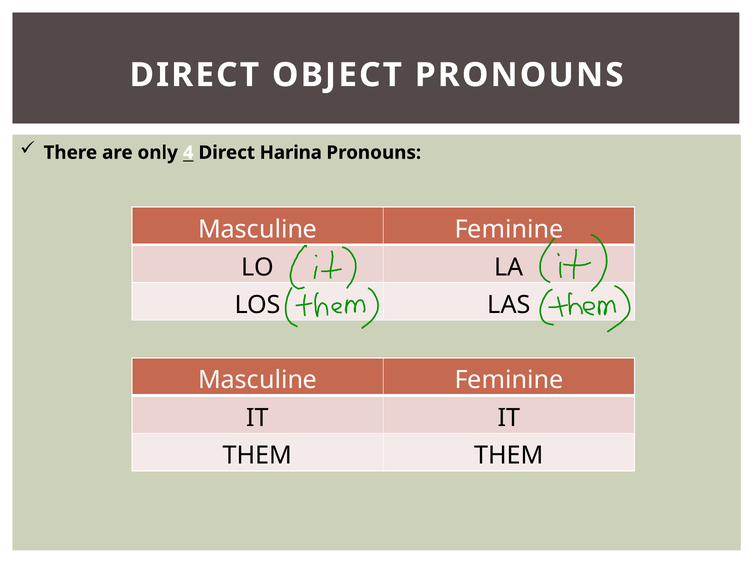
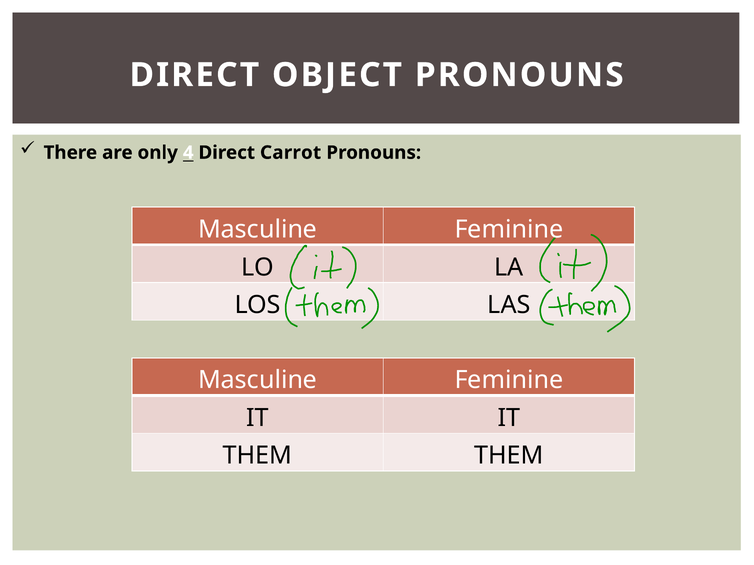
Harina: Harina -> Carrot (291, 153)
